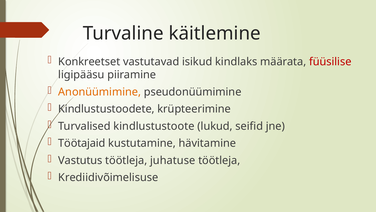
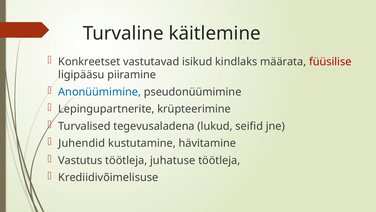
Anonüümimine colour: orange -> blue (100, 92)
Kindlustustoodete: Kindlustustoodete -> Lepingupartnerite (106, 109)
kindlustustoote: kindlustustoote -> tegevusaladena (154, 126)
Töötajaid: Töötajaid -> Juhendid (82, 143)
